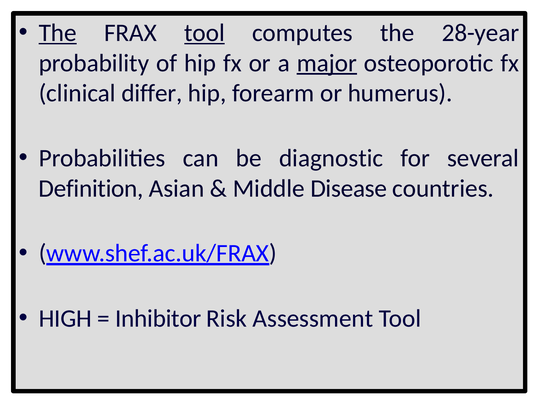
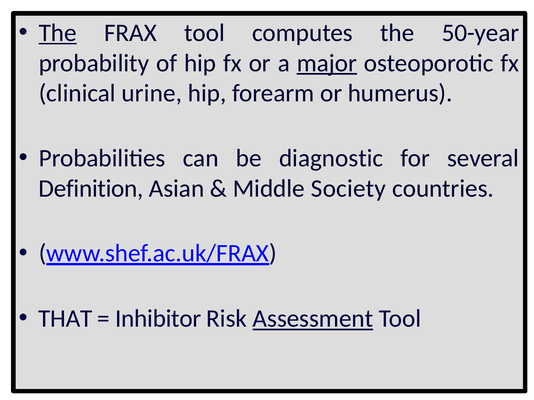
tool underline: present -> none (205, 33)
28-year: 28-year -> 50-year (480, 33)
differ: differ -> urine (152, 93)
Disease: Disease -> Society (348, 189)
HIGH: HIGH -> THAT (65, 319)
Assessment underline: none -> present (313, 319)
